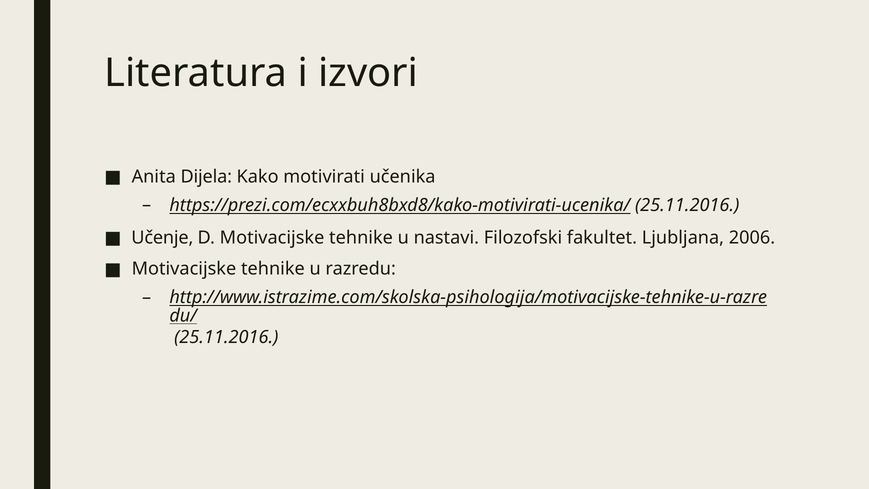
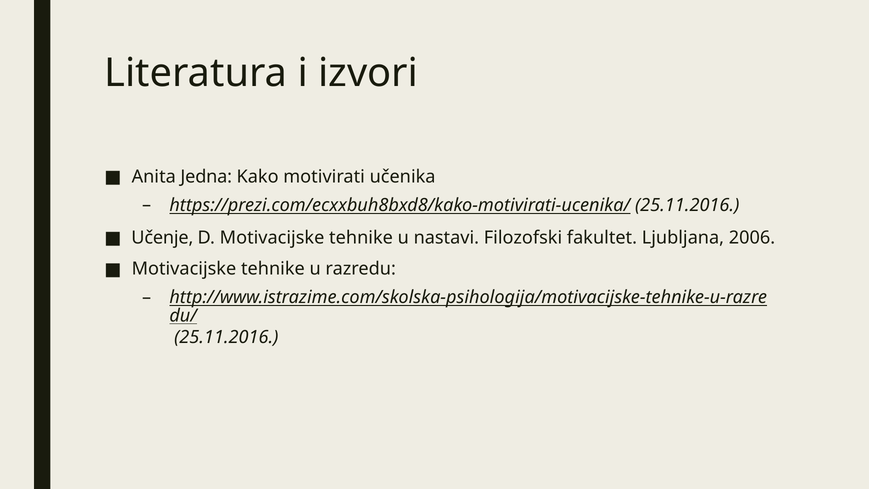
Dijela: Dijela -> Jedna (206, 177)
